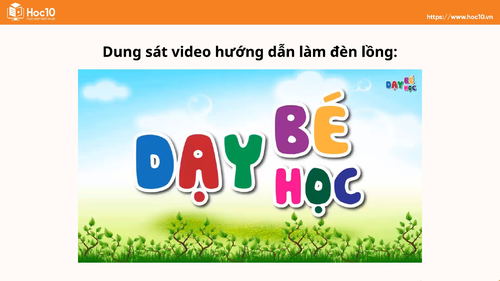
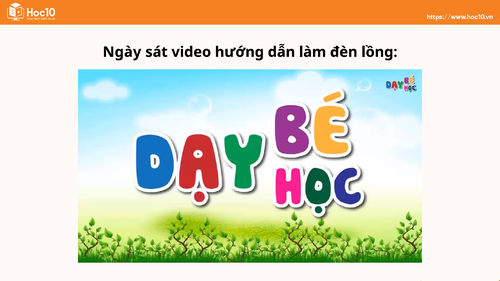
Dung: Dung -> Ngày (122, 52)
